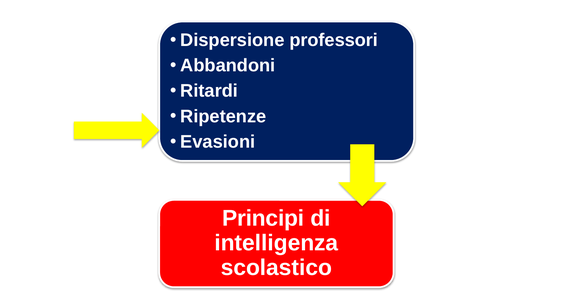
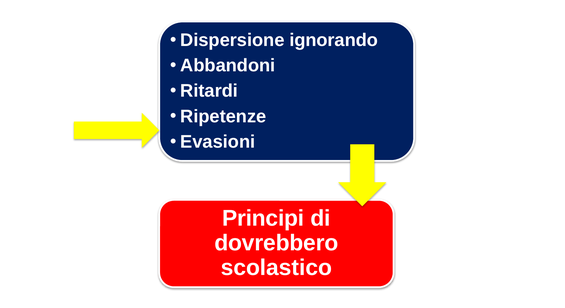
professori: professori -> ignorando (334, 40)
intelligenza: intelligenza -> dovrebbero (276, 243)
